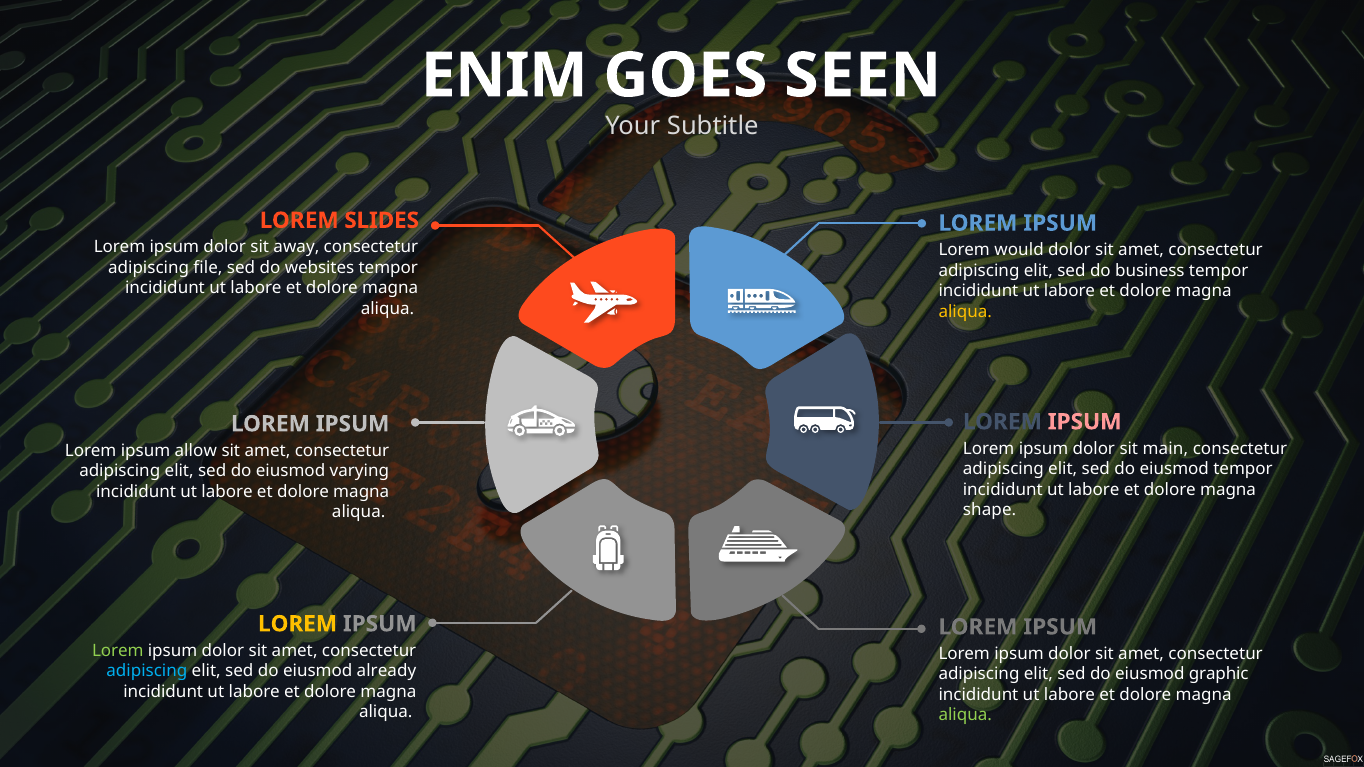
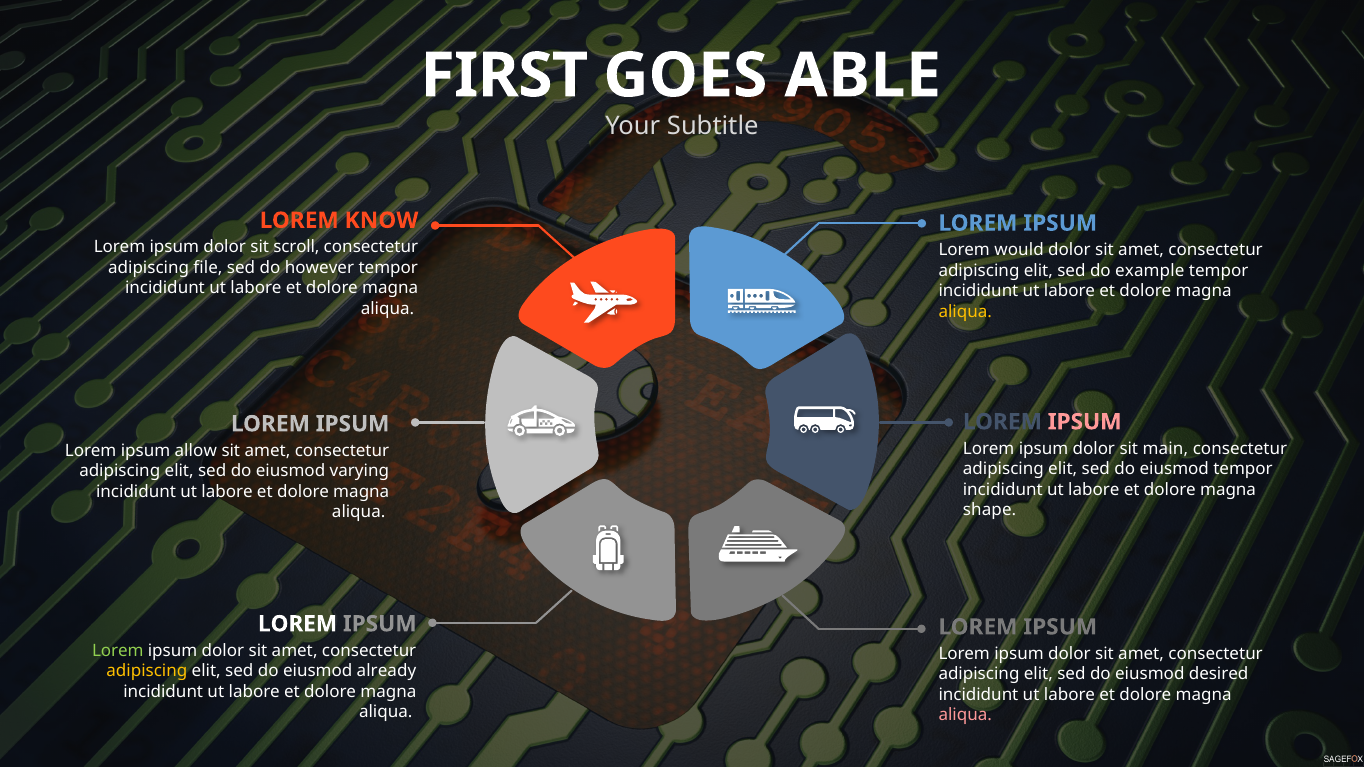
ENIM: ENIM -> FIRST (504, 76)
SEEN: SEEN -> ABLE (863, 76)
SLIDES: SLIDES -> KNOW (381, 220)
away: away -> scroll (296, 247)
websites: websites -> however (319, 268)
business: business -> example (1150, 271)
LOREM colour: yellow -> white (298, 624)
adipiscing colour: light blue -> yellow (147, 671)
graphic: graphic -> desired (1219, 675)
aliqua colour: light green -> pink (965, 715)
